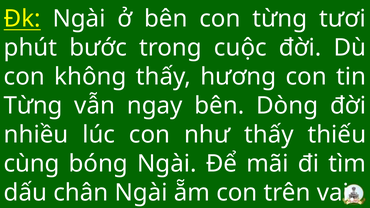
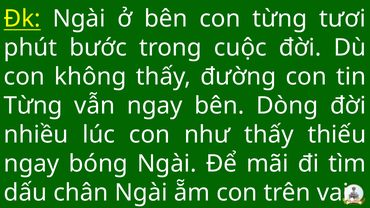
hương: hương -> đường (238, 77)
cùng: cùng -> ngay (32, 164)
